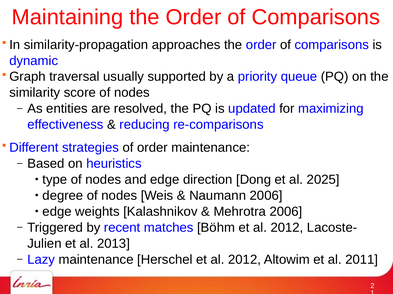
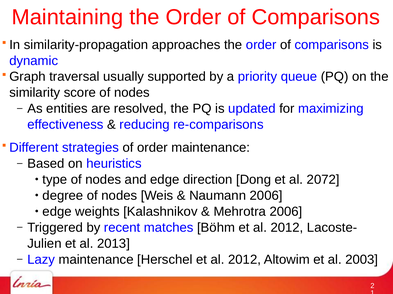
2025: 2025 -> 2072 (323, 180)
2011: 2011 -> 2003 (362, 260)
